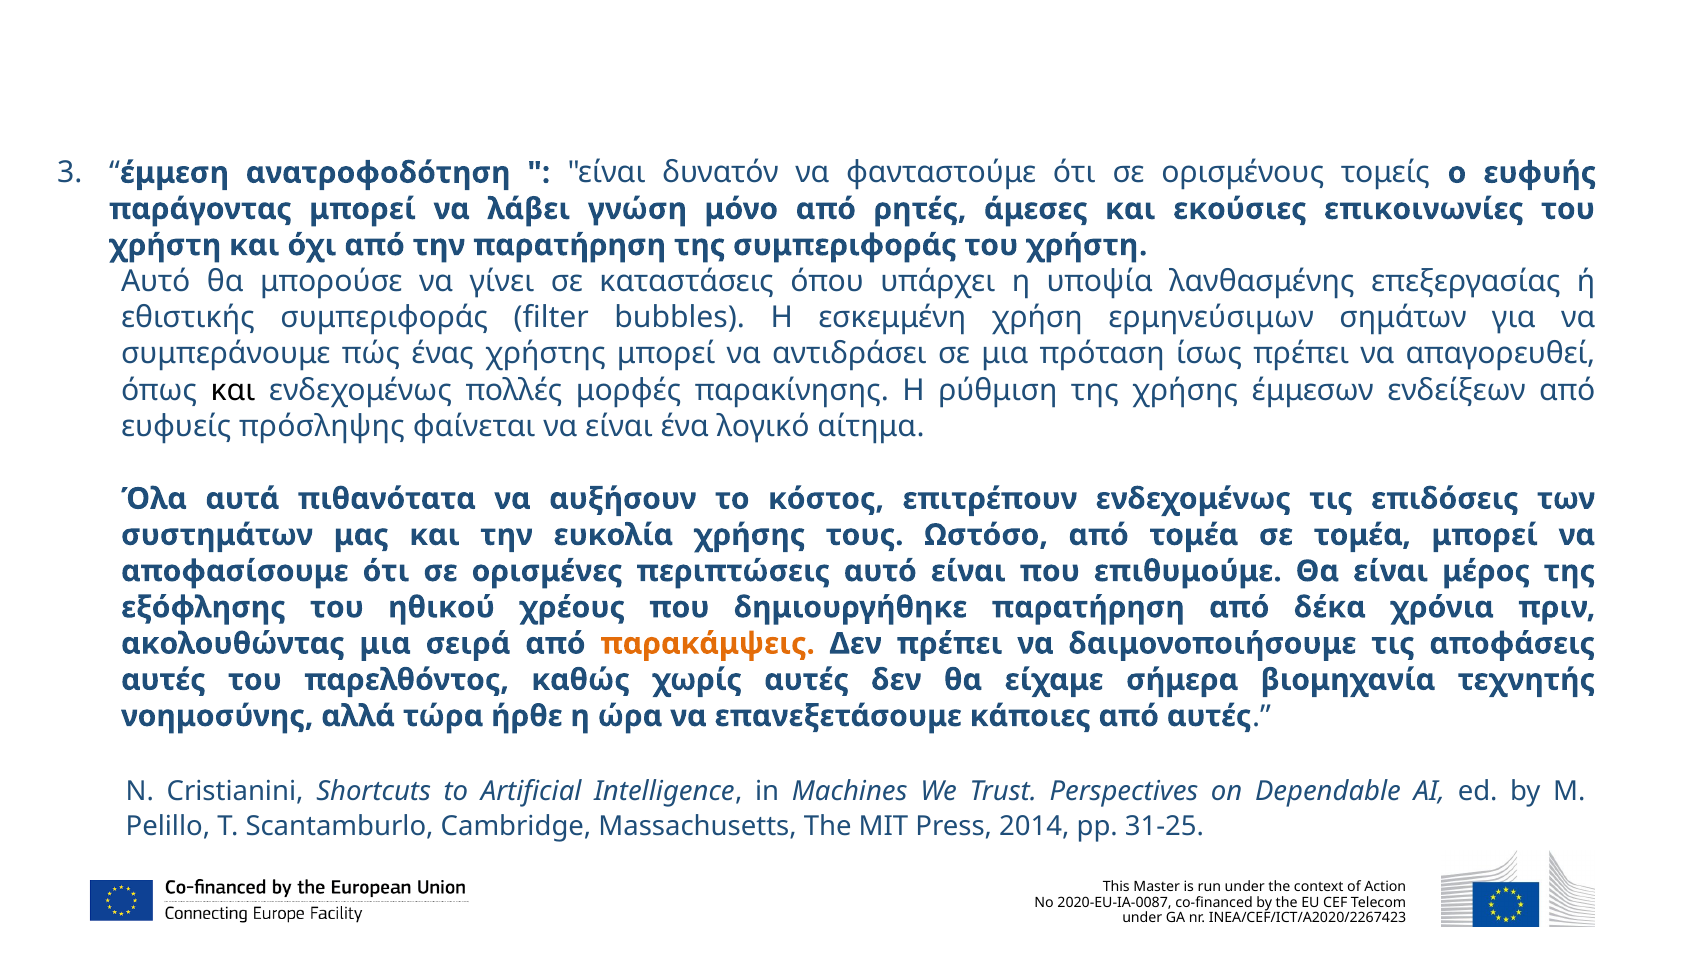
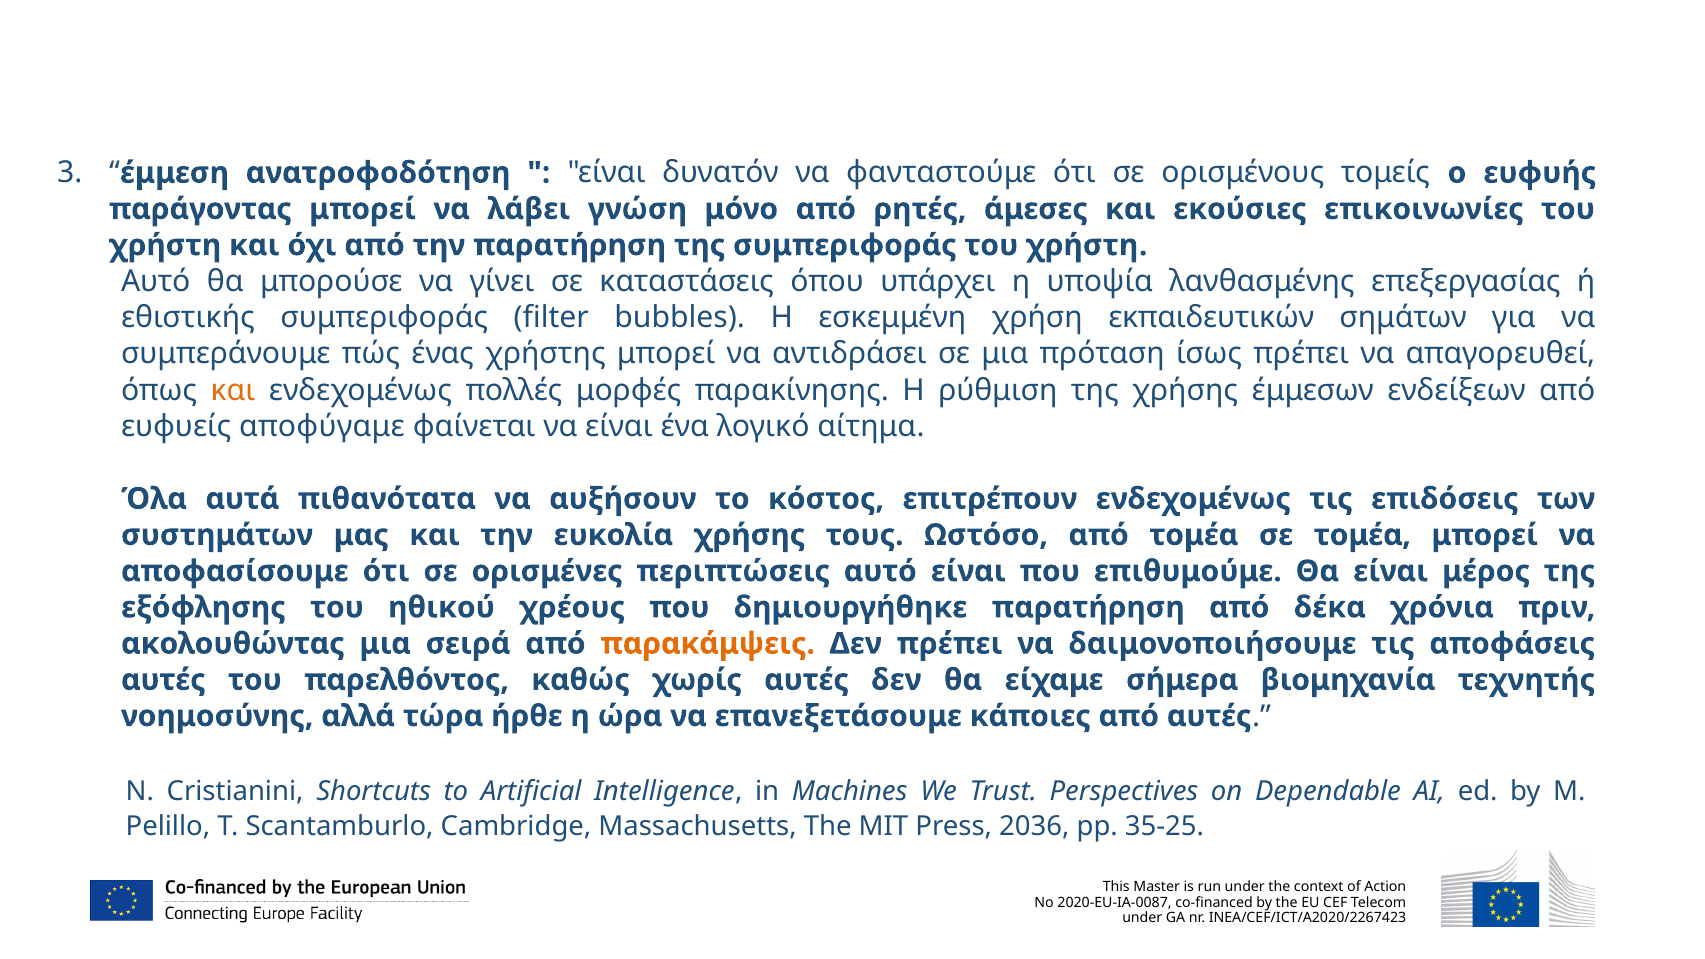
ερμηνεύσιμων: ερμηνεύσιμων -> εκπαιδευτικών (1211, 318)
και colour: black -> orange (233, 390)
πρόσληψης: πρόσληψης -> αποφύγαμε (322, 426)
2014: 2014 -> 2036 (1034, 827)
31-25: 31-25 -> 35-25 (1164, 827)
